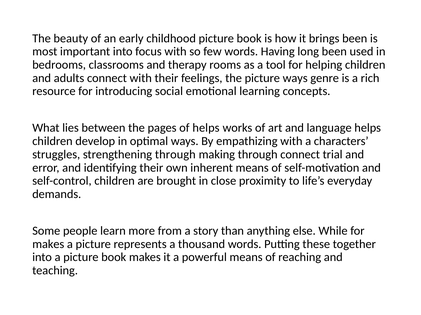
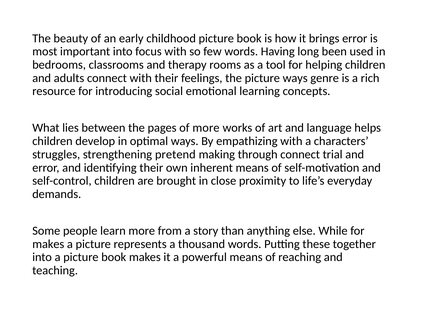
brings been: been -> error (355, 38)
of helps: helps -> more (206, 128)
strengthening through: through -> pretend (175, 155)
